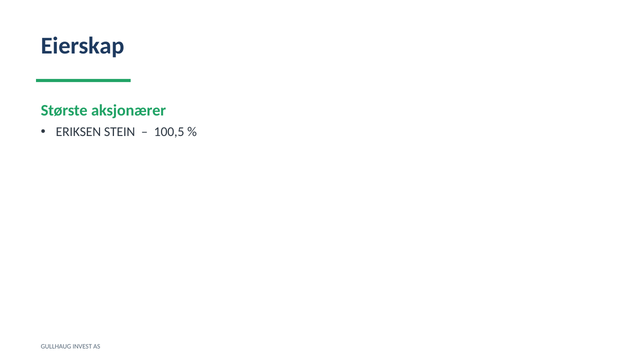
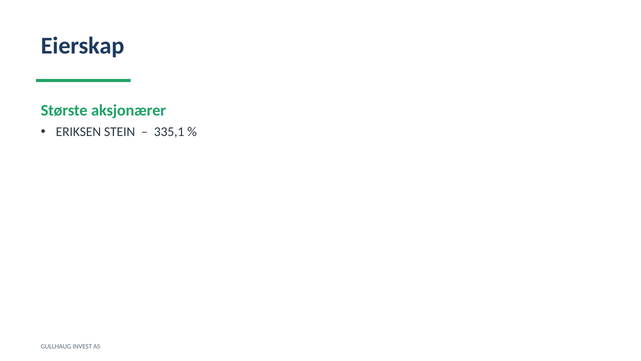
100,5: 100,5 -> 335,1 (169, 132)
